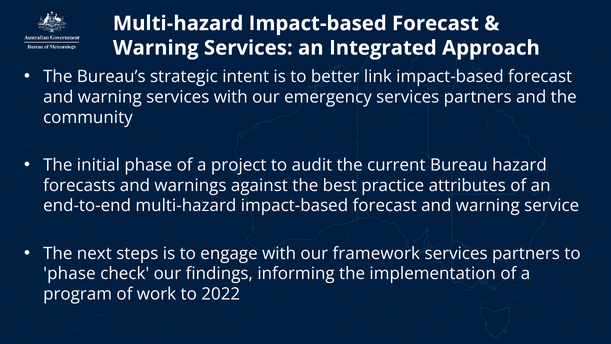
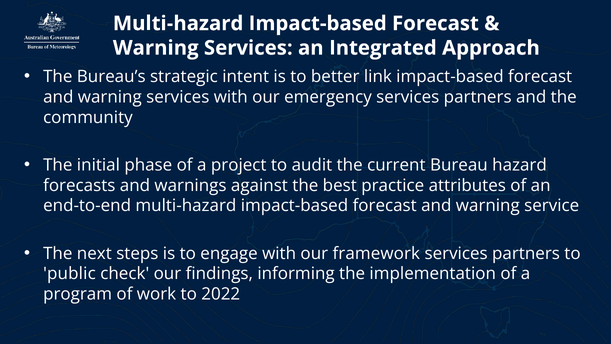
phase: phase -> public (69, 274)
